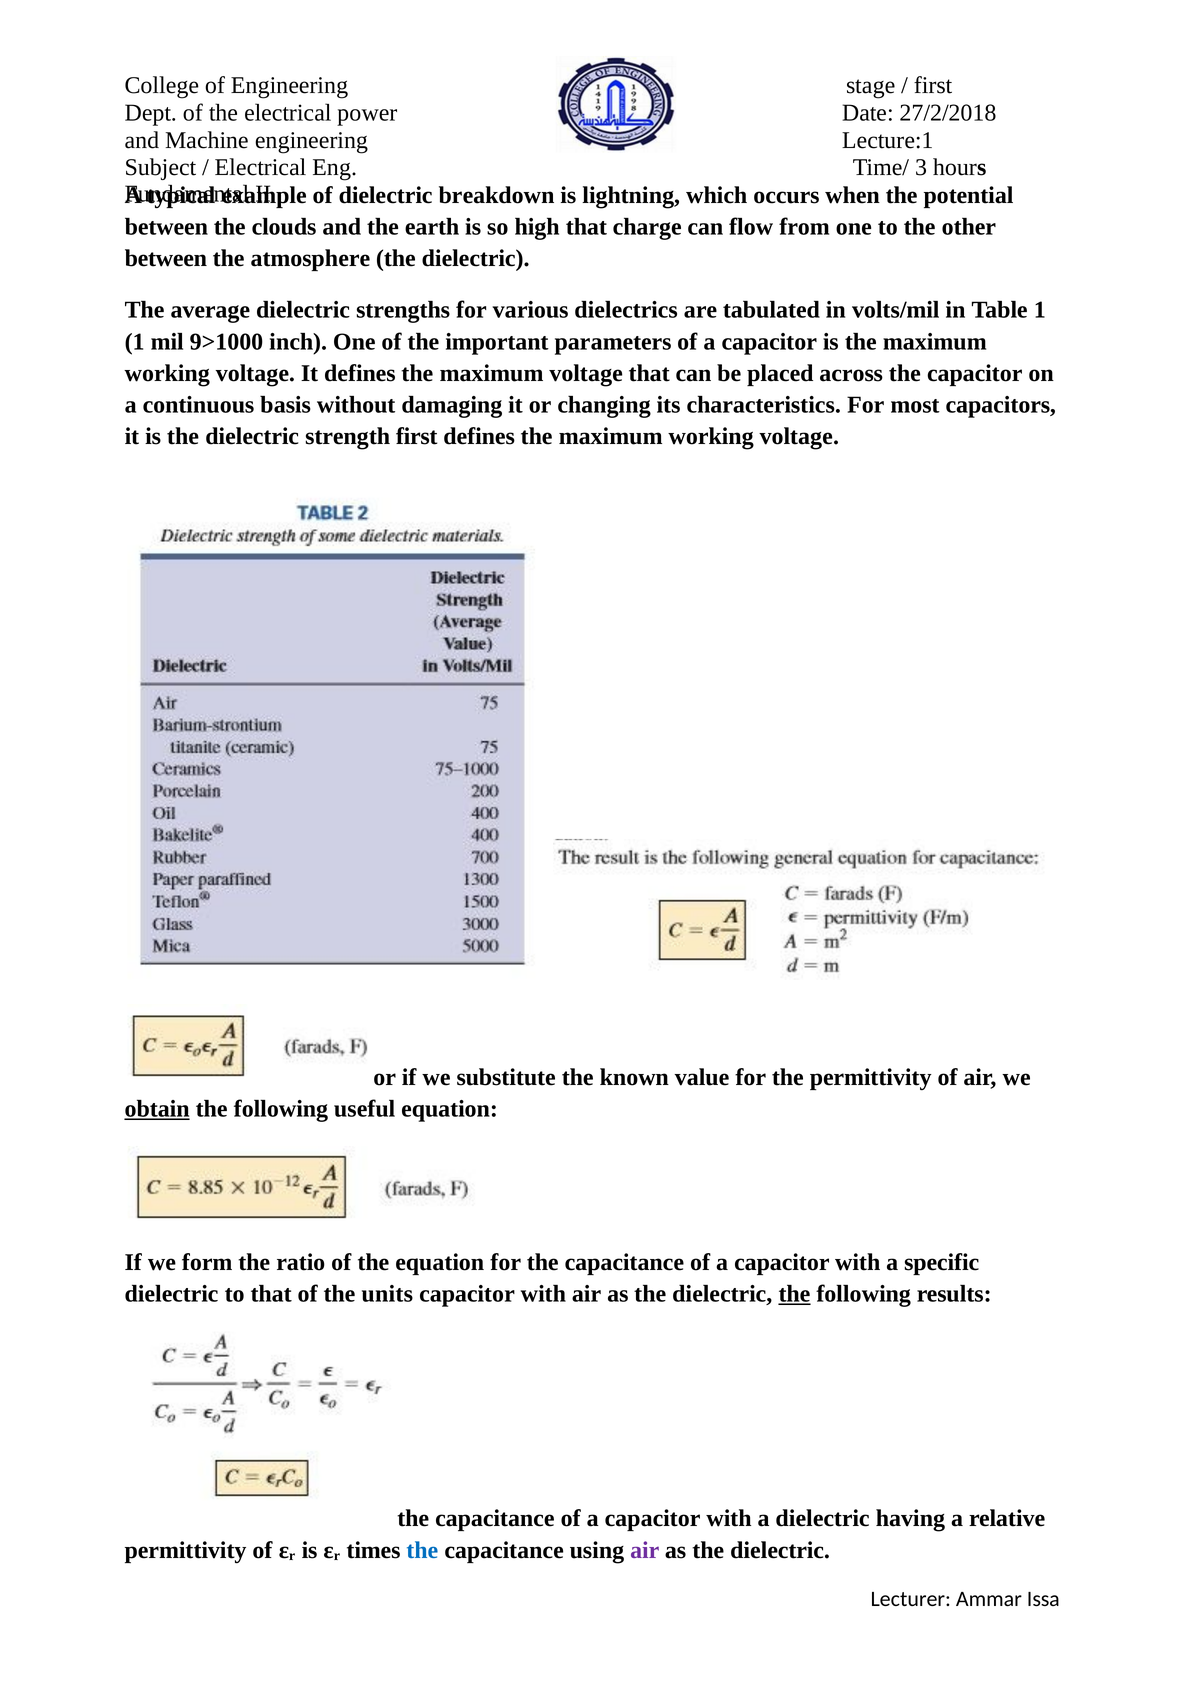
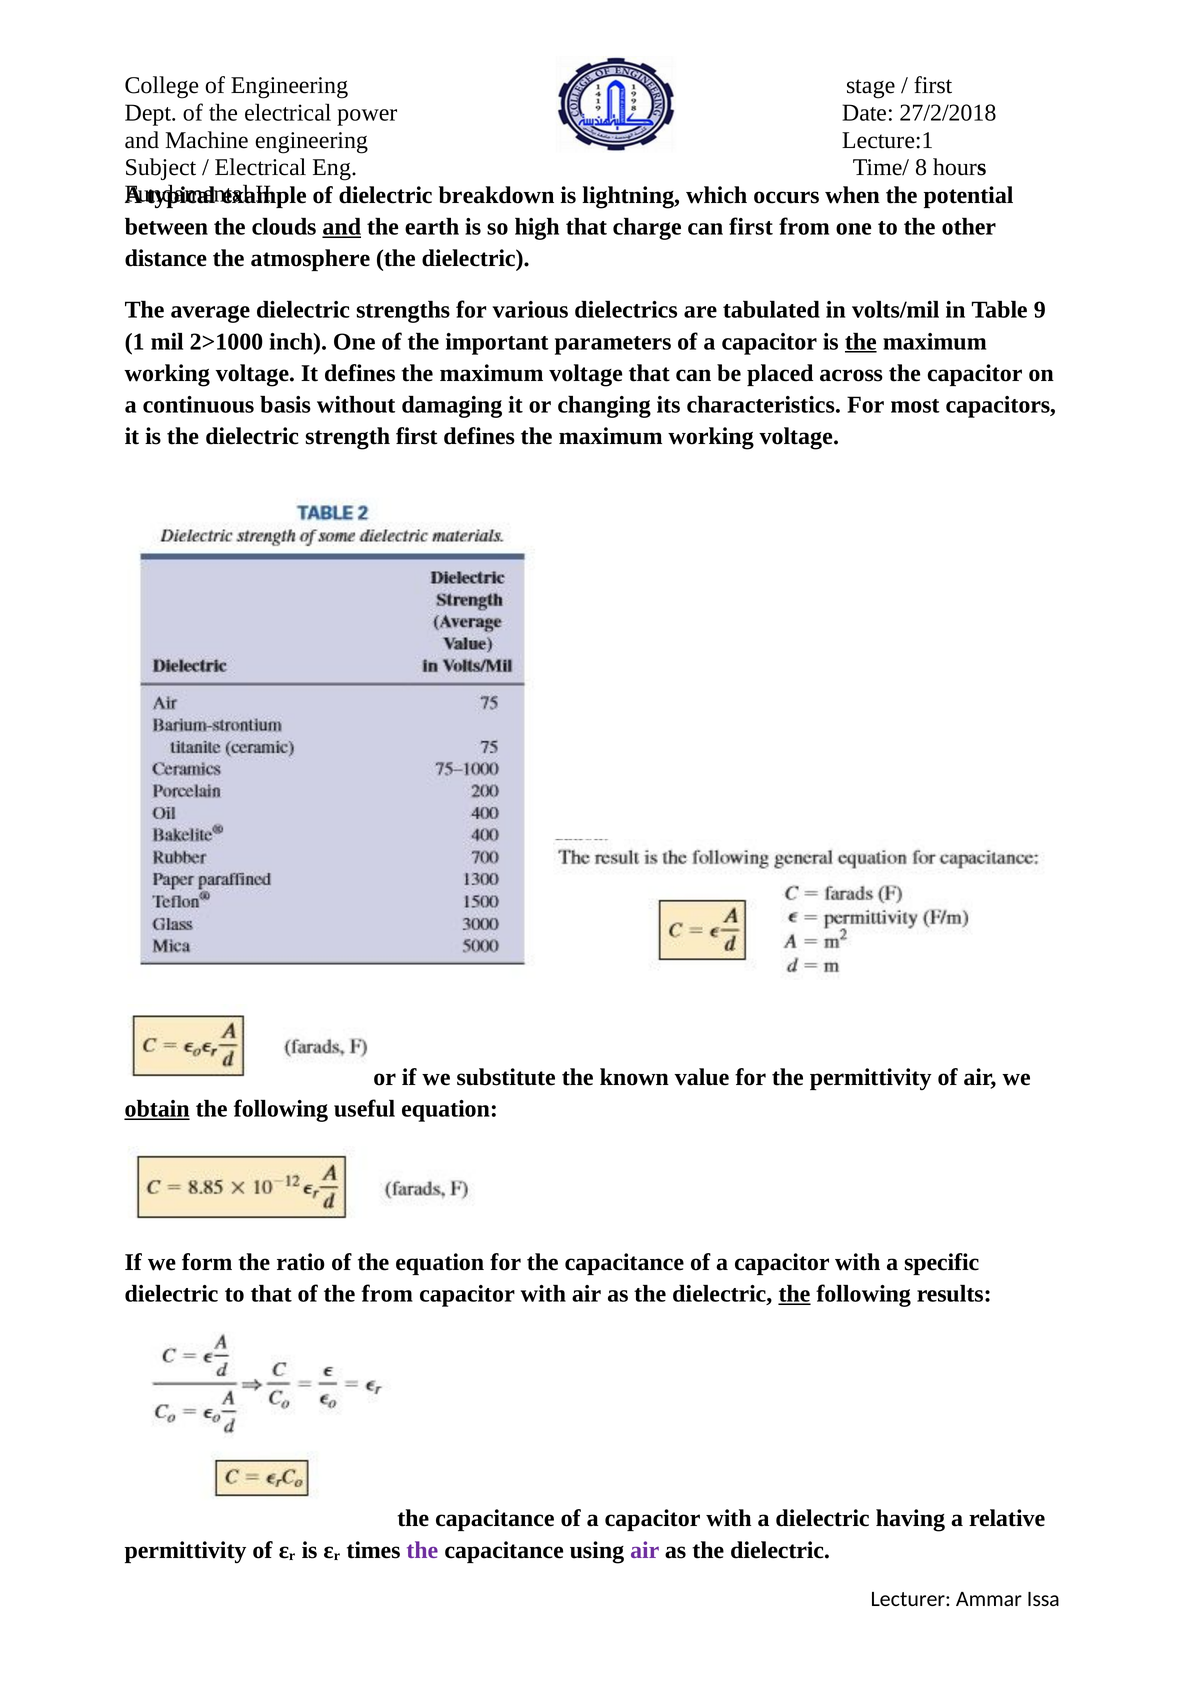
3: 3 -> 8 (921, 167)
and underline: none -> present (342, 227)
can flow: flow -> first (751, 227)
between: between -> distance (166, 258)
Table 1: 1 -> 9 (1040, 310)
9>1000: 9>1000 -> 2>1000 (226, 342)
the underline: none -> present (861, 342)
the units: units -> from (387, 1294)
the colour: blue -> purple (422, 1550)
